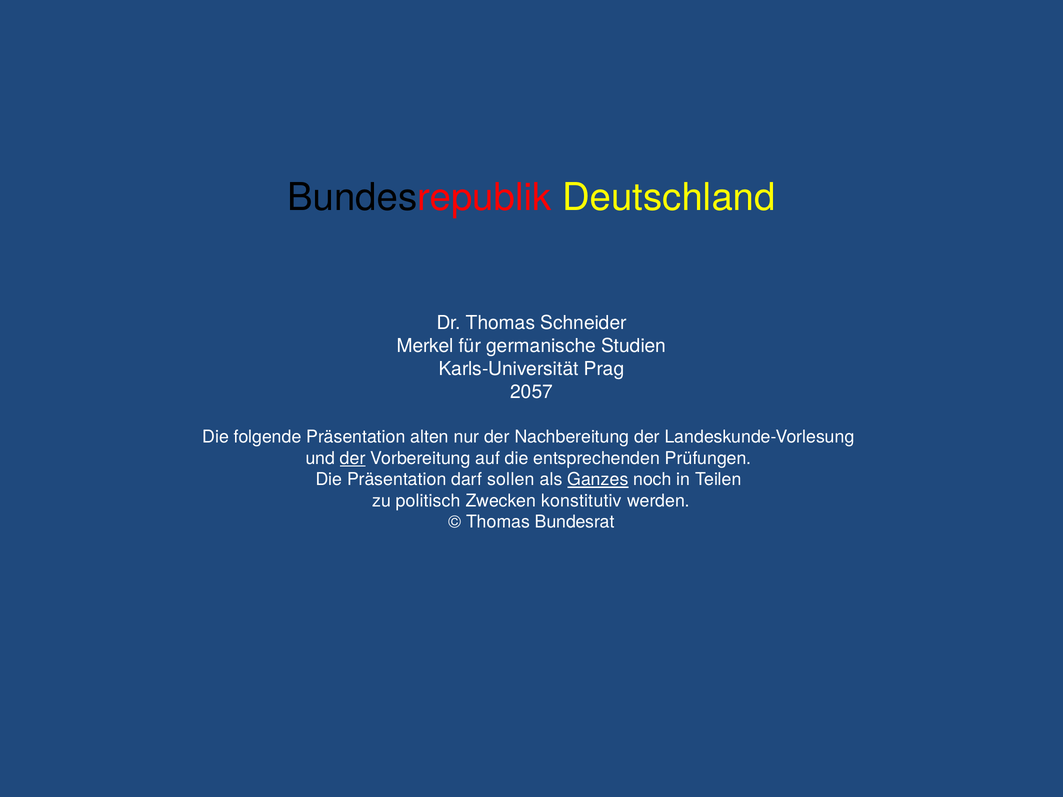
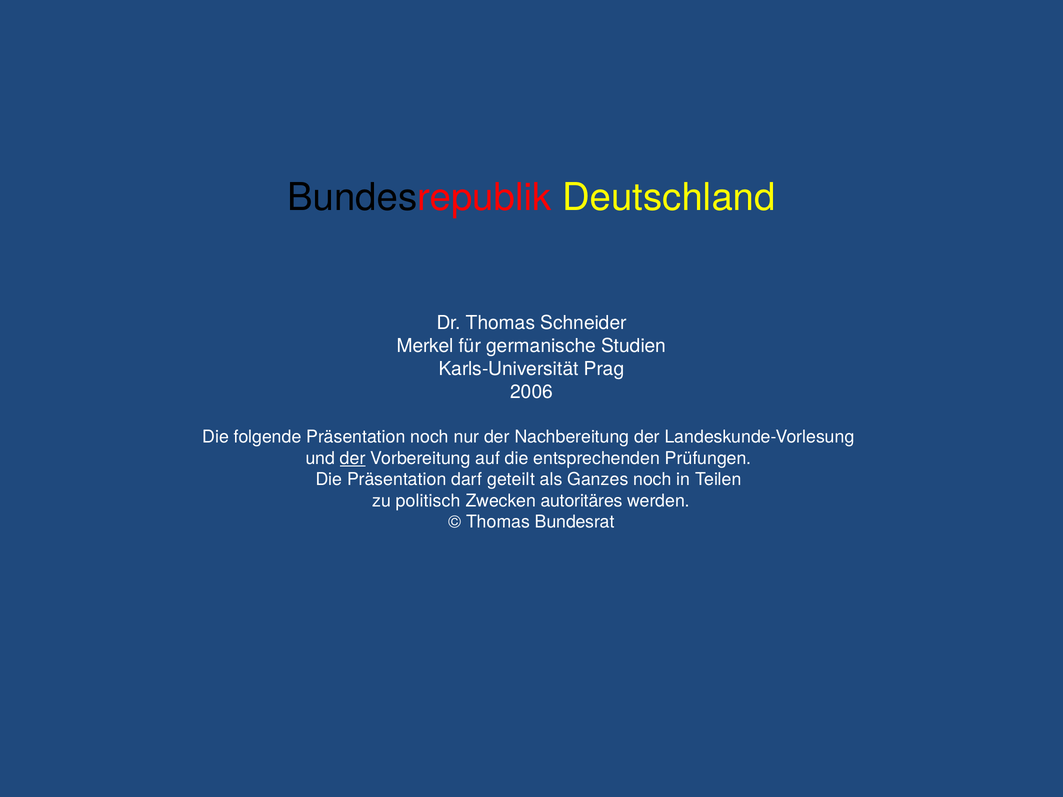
2057: 2057 -> 2006 (532, 392)
Präsentation alten: alten -> noch (430, 437)
sollen: sollen -> geteilt (511, 480)
Ganzes underline: present -> none (598, 480)
konstitutiv: konstitutiv -> autoritäres (582, 501)
